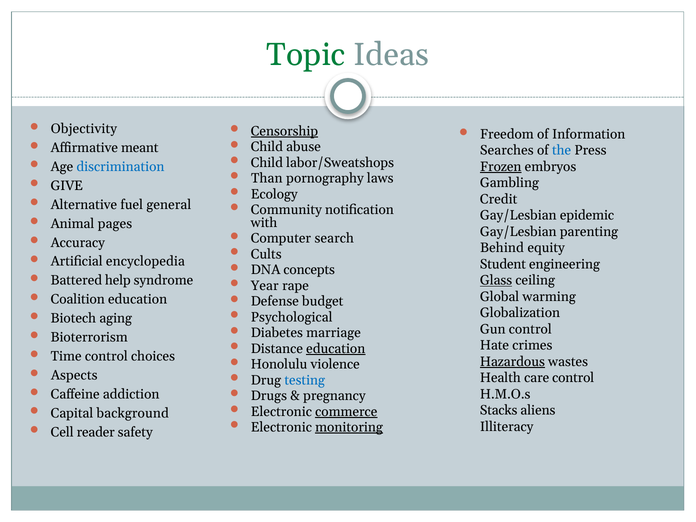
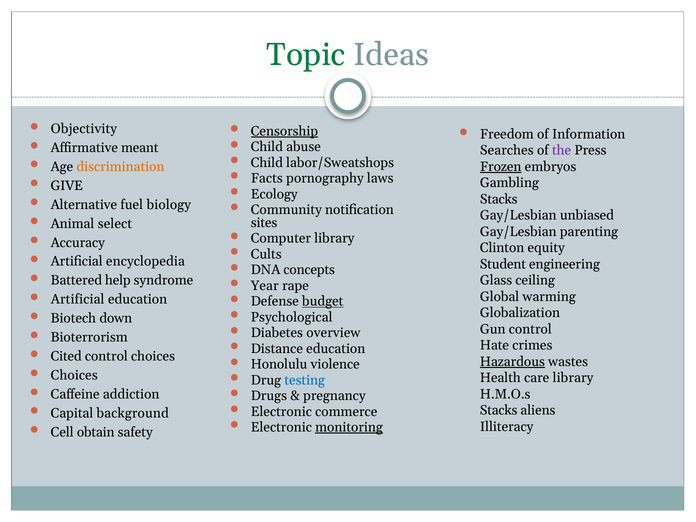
the colour: blue -> purple (562, 151)
discrimination colour: blue -> orange (120, 167)
Than: Than -> Facts (267, 178)
Credit: Credit -> Stacks (499, 199)
general: general -> biology (169, 205)
epidemic: epidemic -> unbiased (587, 216)
pages: pages -> select (115, 224)
with: with -> sites (264, 223)
Computer search: search -> library (334, 239)
Behind: Behind -> Clinton (502, 248)
Glass underline: present -> none (496, 281)
Coalition: Coalition -> Artificial (78, 299)
budget underline: none -> present (323, 301)
aging: aging -> down (116, 318)
marriage: marriage -> overview (333, 333)
education underline: present -> none (336, 349)
Time: Time -> Cited (66, 356)
Aspects: Aspects -> Choices (74, 375)
care control: control -> library (573, 378)
commerce underline: present -> none (346, 412)
reader: reader -> obtain (96, 432)
